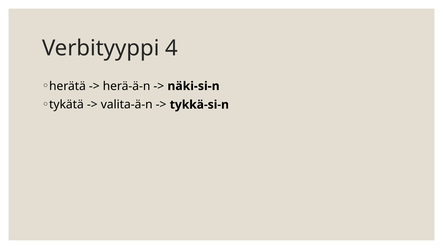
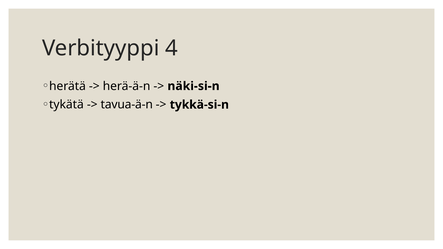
valita-ä-n: valita-ä-n -> tavua-ä-n (127, 105)
